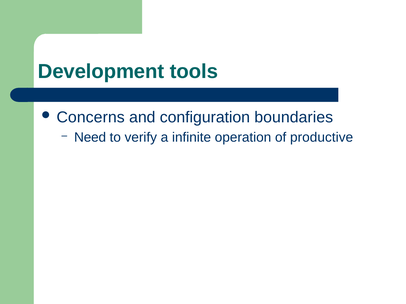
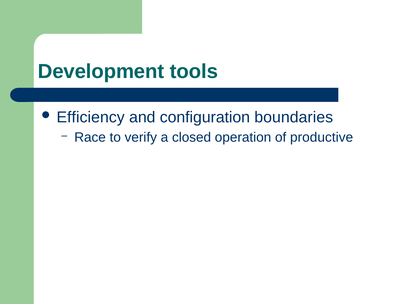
Concerns: Concerns -> Efficiency (91, 117)
Need: Need -> Race (90, 138)
infinite: infinite -> closed (192, 138)
